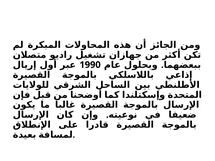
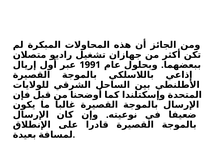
1990: 1990 -> 1991 (90, 65)
